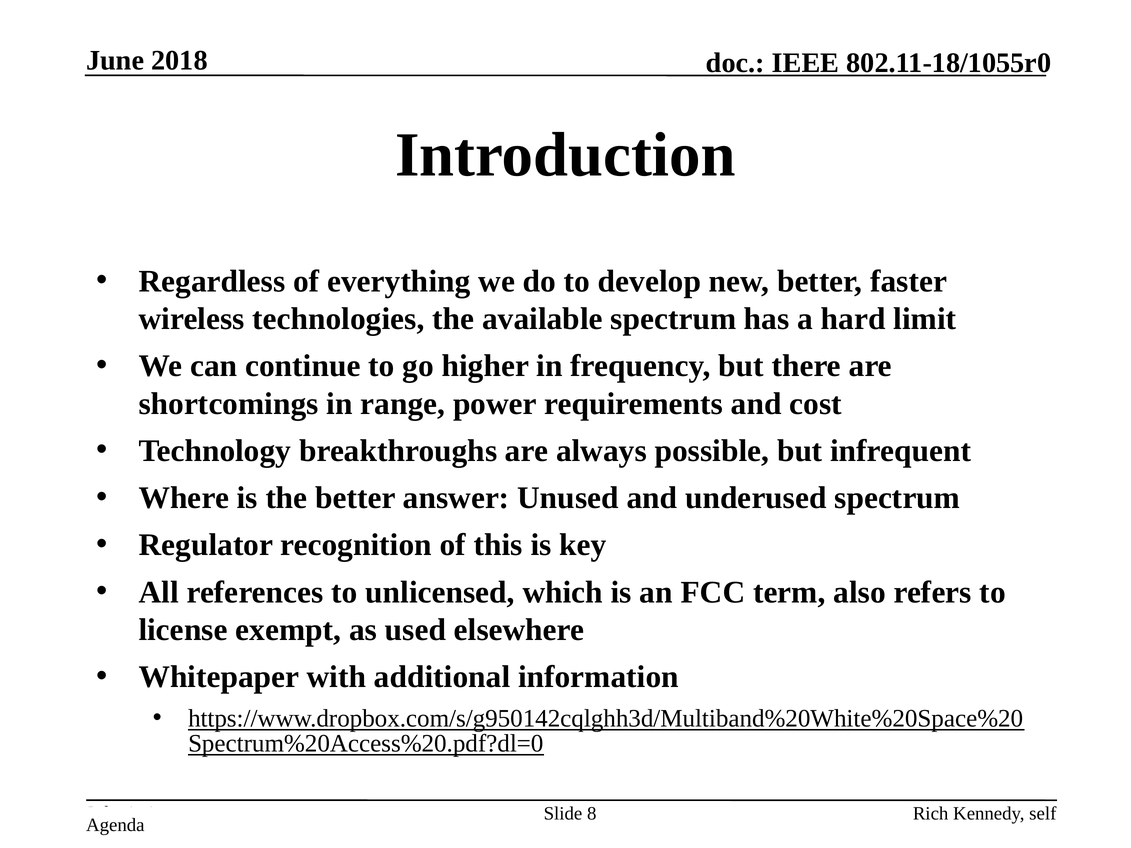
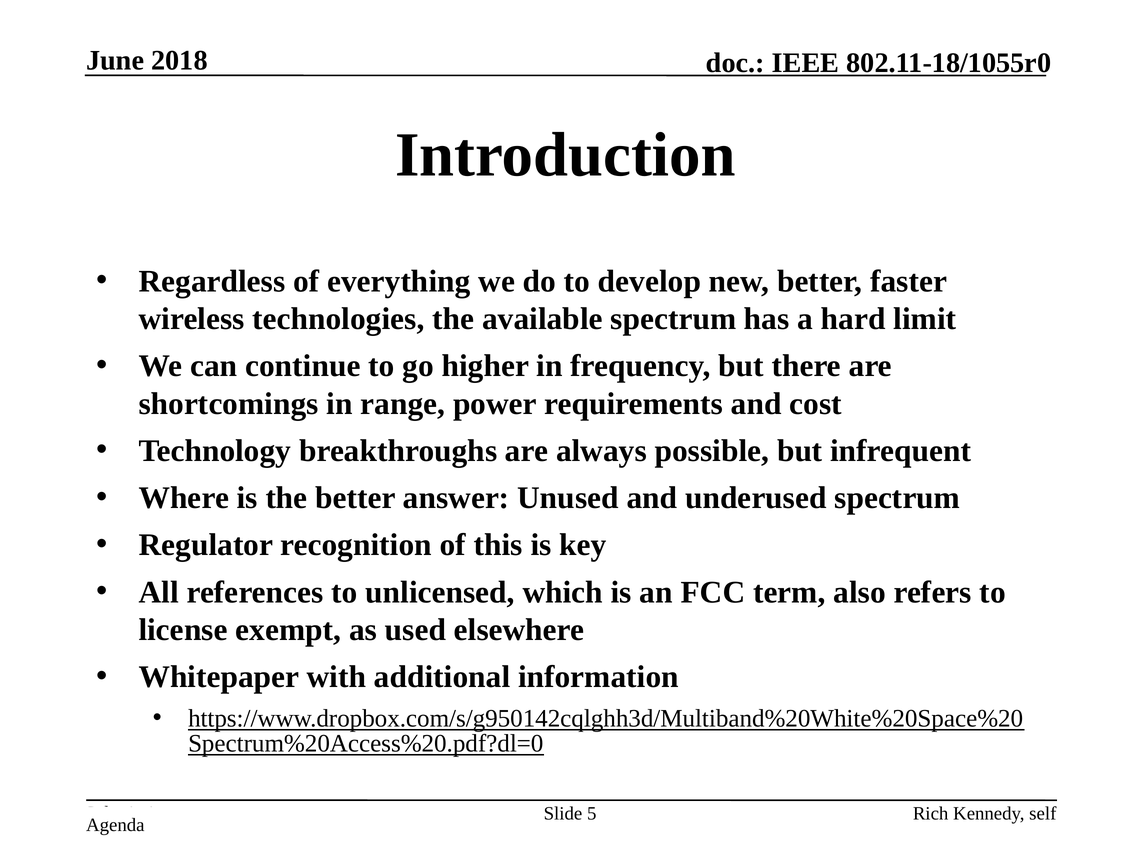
8: 8 -> 5 (592, 814)
